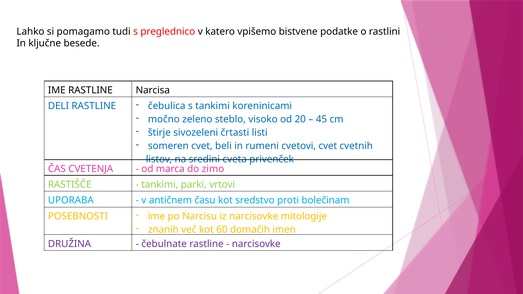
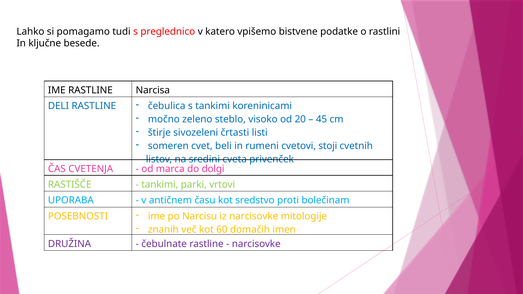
cvetovi cvet: cvet -> stoji (328, 146)
zimo: zimo -> dolgi (213, 169)
